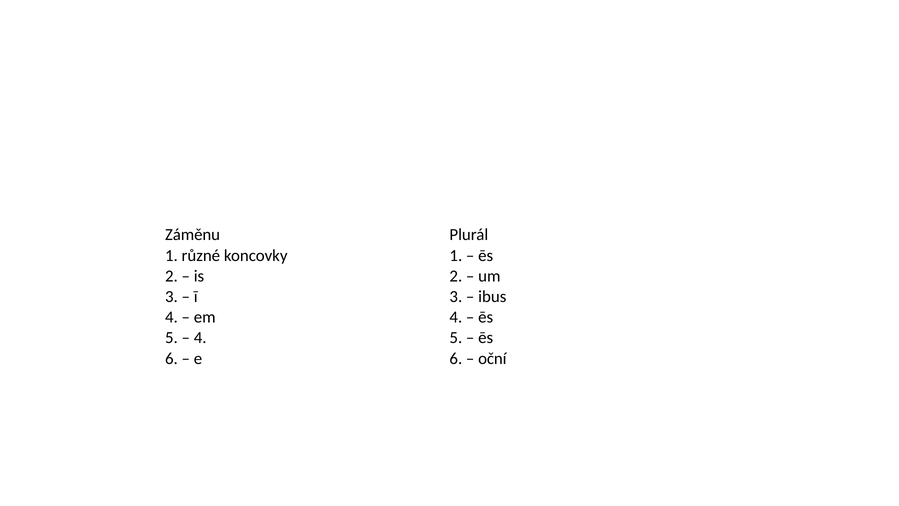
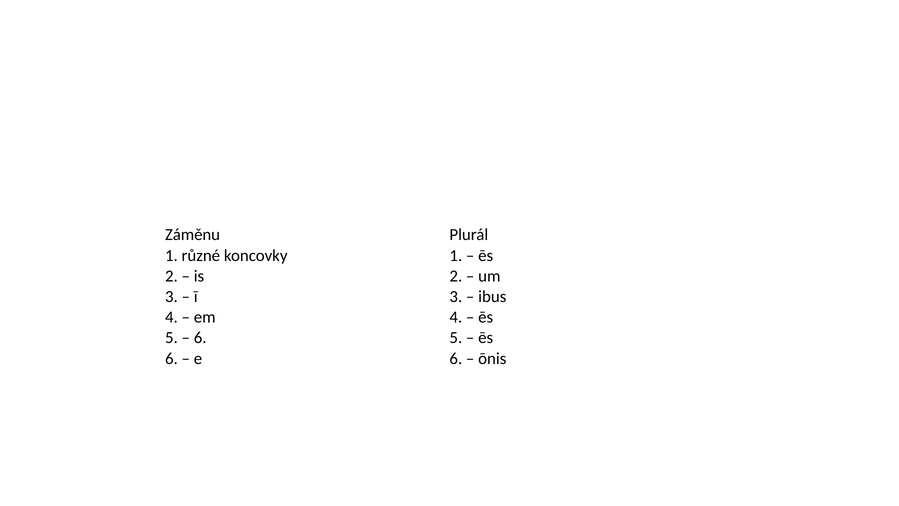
4: 4 -> 6 (200, 338)
oční: oční -> ōnis (492, 358)
